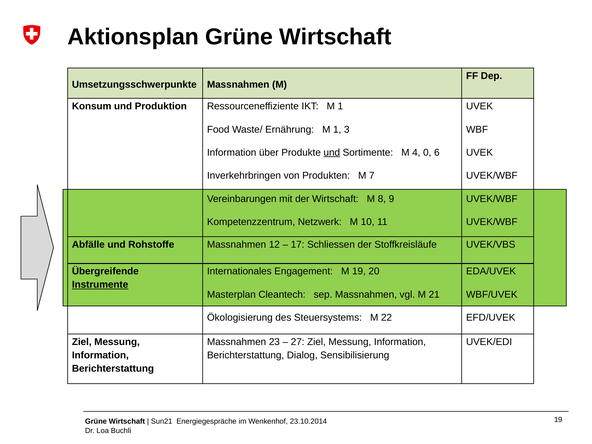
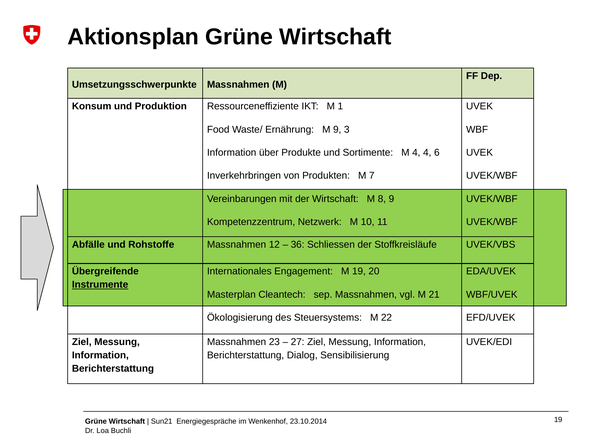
Ernährung M 1: 1 -> 9 (337, 129)
und underline: present -> none (332, 153)
4 0: 0 -> 4 (427, 153)
17: 17 -> 36 (298, 245)
